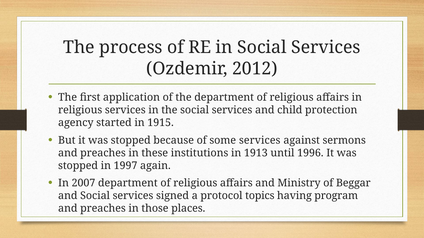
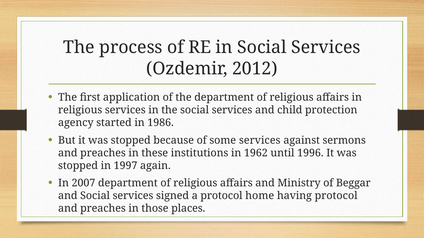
1915: 1915 -> 1986 (161, 123)
1913: 1913 -> 1962 (256, 153)
topics: topics -> home (260, 196)
having program: program -> protocol (336, 196)
